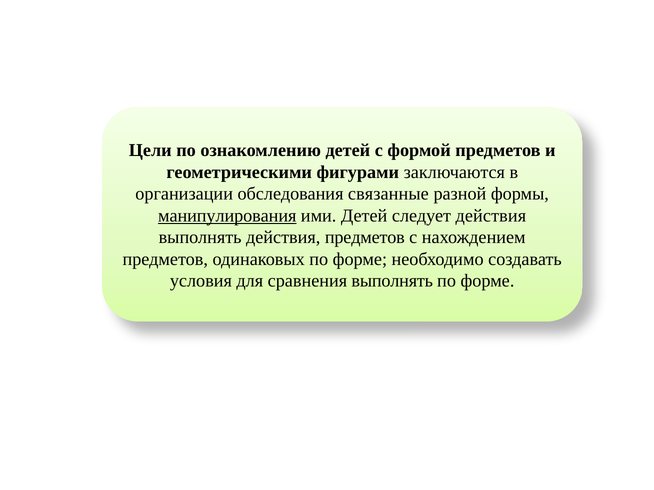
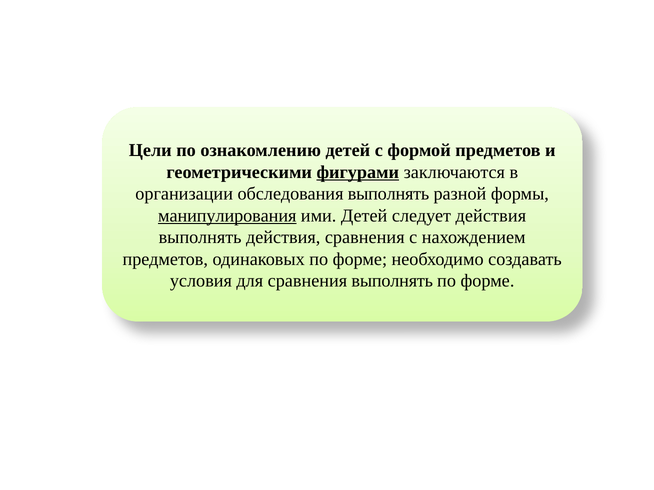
фигурами underline: none -> present (358, 172)
обследования связанные: связанные -> выполнять (389, 194)
действия предметов: предметов -> сравнения (365, 238)
